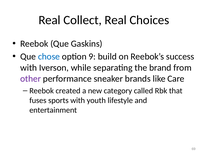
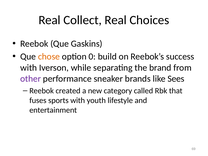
chose colour: blue -> orange (49, 57)
9: 9 -> 0 (92, 57)
Care: Care -> Sees (176, 79)
